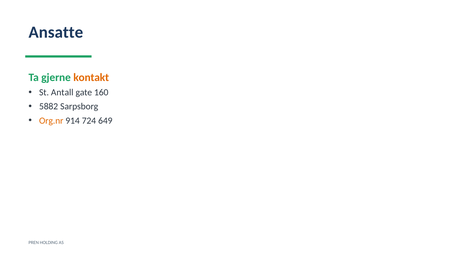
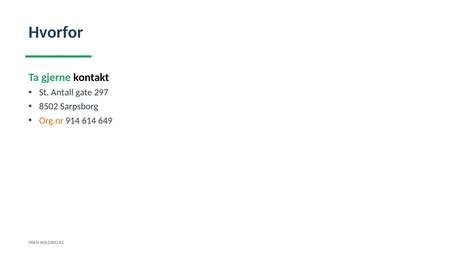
Ansatte: Ansatte -> Hvorfor (56, 32)
kontakt colour: orange -> black (91, 77)
160: 160 -> 297 (101, 92)
5882: 5882 -> 8502 (49, 106)
724: 724 -> 614 (89, 120)
